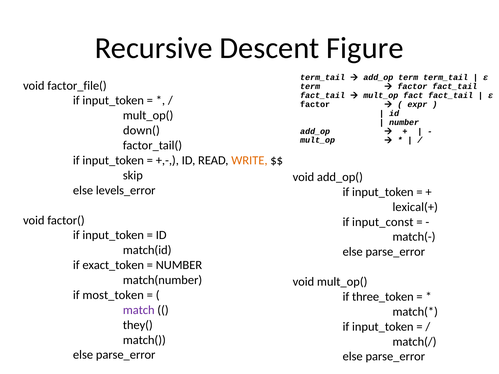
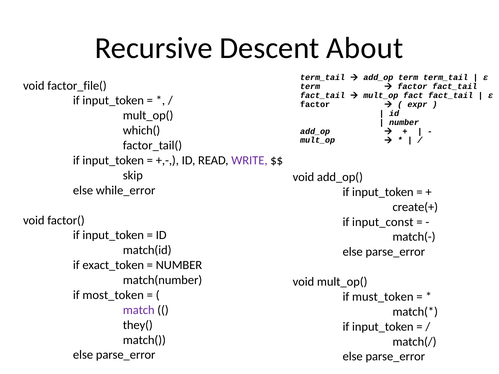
Figure: Figure -> About (365, 48)
down(: down( -> which( (142, 131)
WRITE colour: orange -> purple (249, 160)
levels_error: levels_error -> while_error (126, 190)
lexical(+: lexical(+ -> create(+ (415, 207)
three_token: three_token -> must_token (383, 297)
